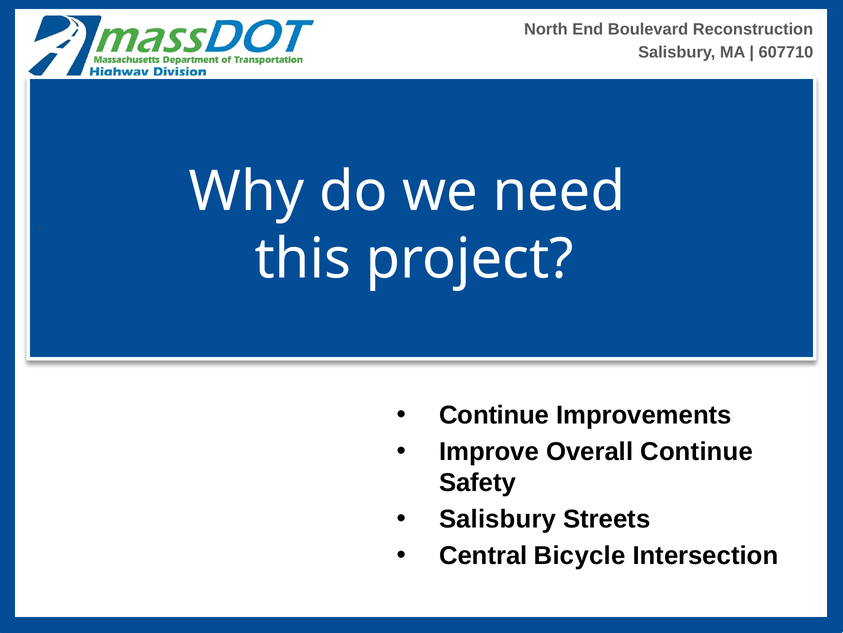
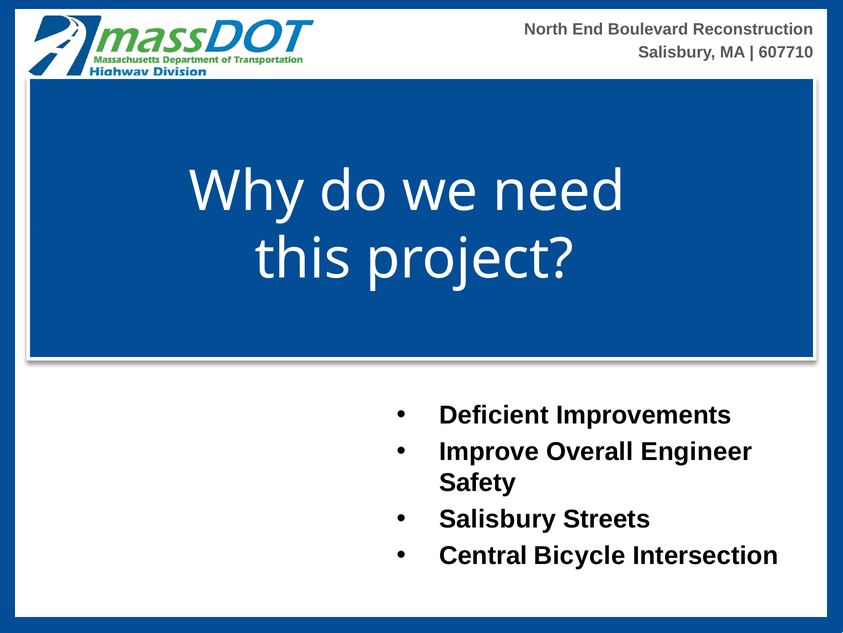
Continue: Continue -> Deficient (494, 415)
Overall Continue: Continue -> Engineer (697, 451)
